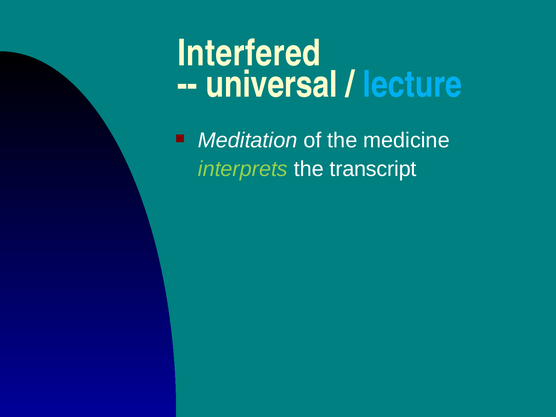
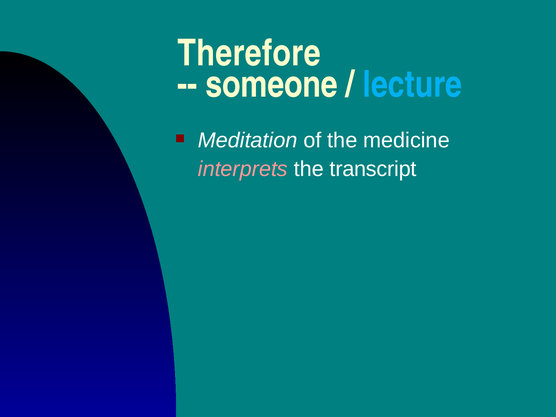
Interfered: Interfered -> Therefore (249, 53)
universal: universal -> someone (272, 84)
interprets colour: light green -> pink (243, 169)
